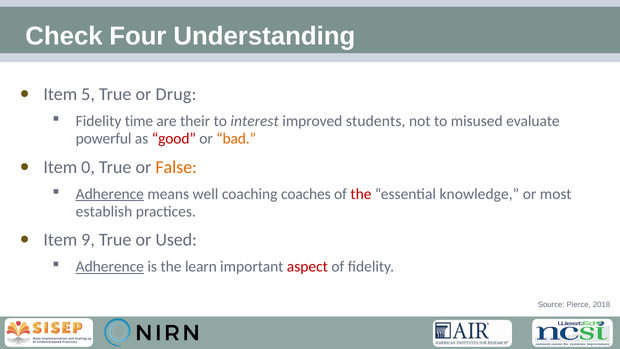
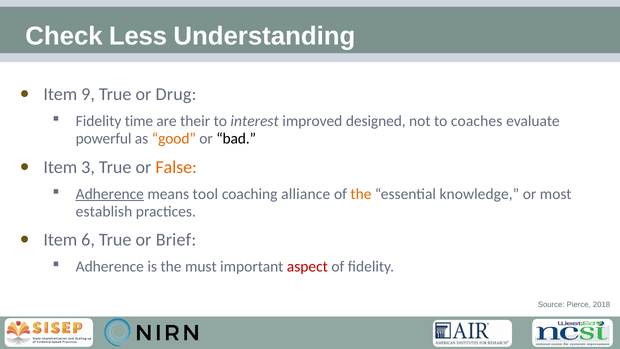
Four: Four -> Less (138, 36)
5: 5 -> 9 (88, 94)
students: students -> designed (376, 121)
misused: misused -> coaches (477, 121)
good colour: red -> orange (174, 139)
bad colour: orange -> black (236, 139)
0: 0 -> 3 (88, 167)
well: well -> tool (205, 194)
coaches: coaches -> alliance (306, 194)
the colour: red -> orange (361, 194)
9: 9 -> 6 (88, 240)
Used: Used -> Brief (176, 240)
Adherence underline: present -> none (110, 267)
learn: learn -> must (201, 267)
